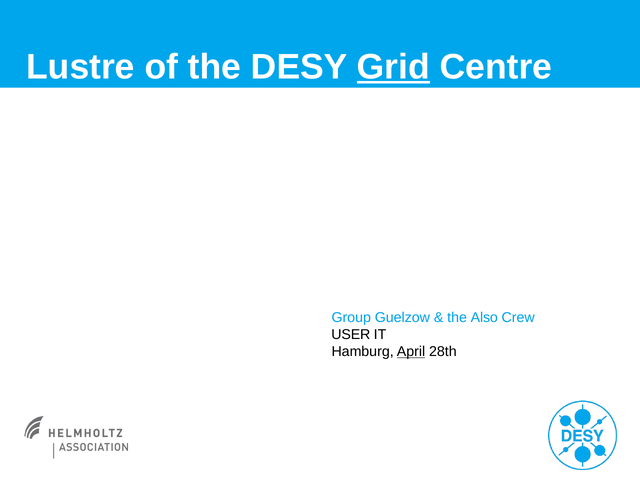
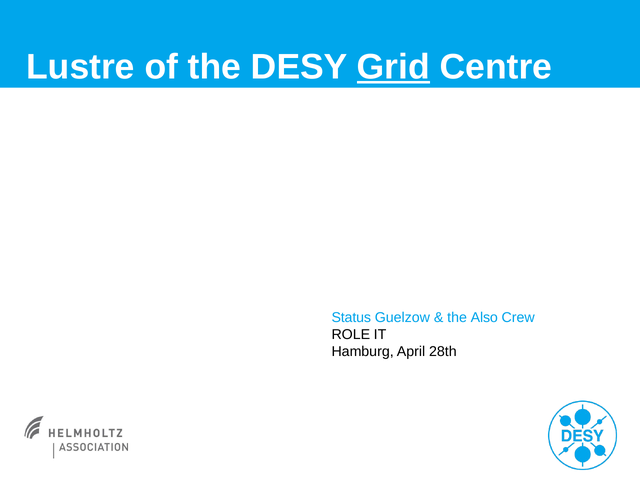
Group: Group -> Status (351, 318)
USER: USER -> ROLE (351, 335)
April underline: present -> none (411, 352)
